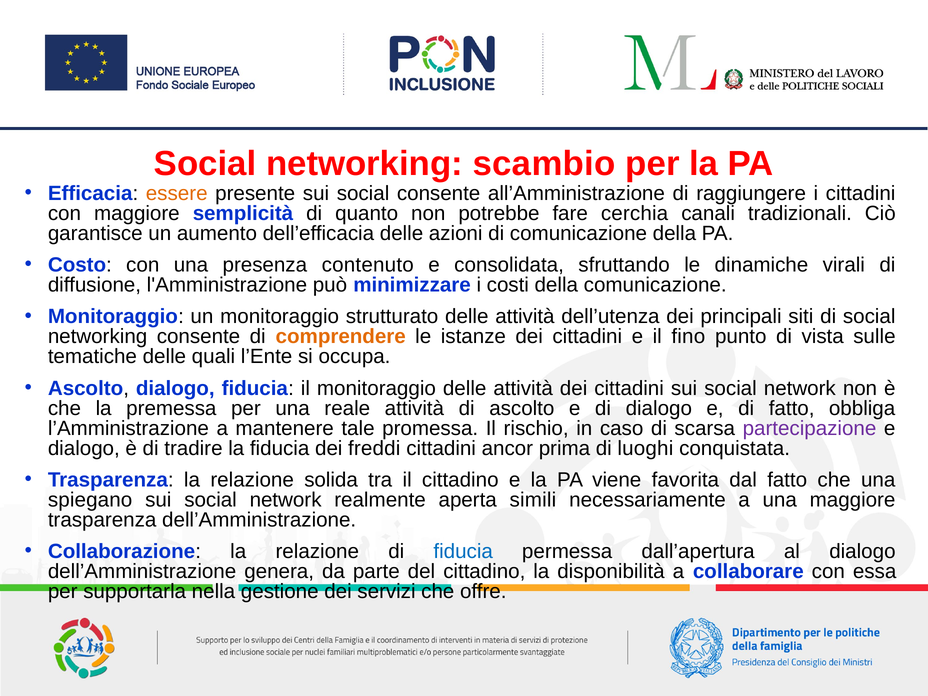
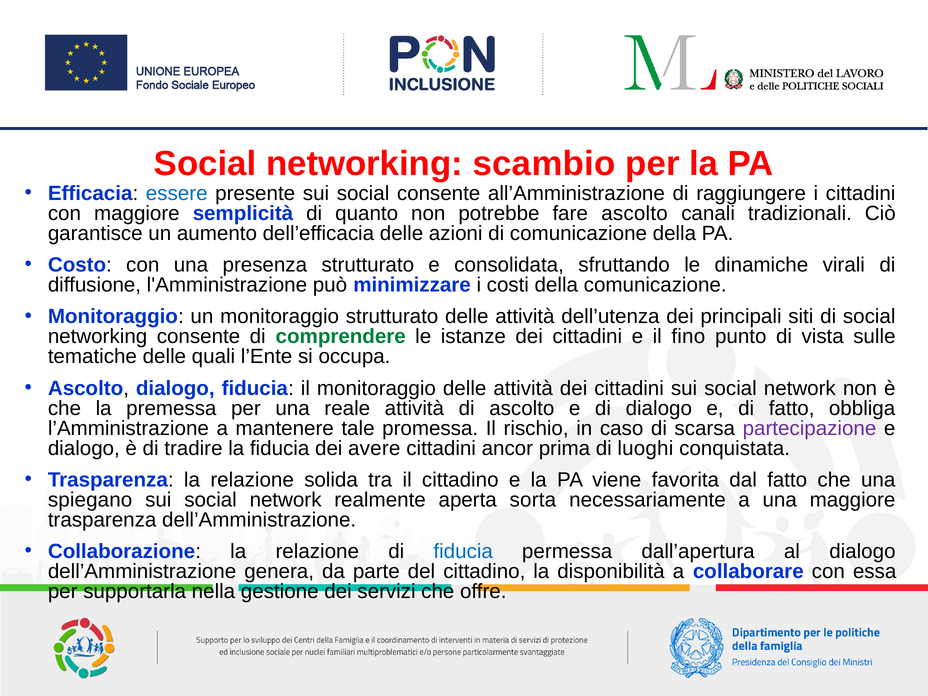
essere colour: orange -> blue (177, 193)
fare cerchia: cerchia -> ascolto (635, 213)
presenza contenuto: contenuto -> strutturato (368, 265)
comprendere colour: orange -> green (341, 337)
freddi: freddi -> avere (374, 448)
simili: simili -> sorta (533, 500)
